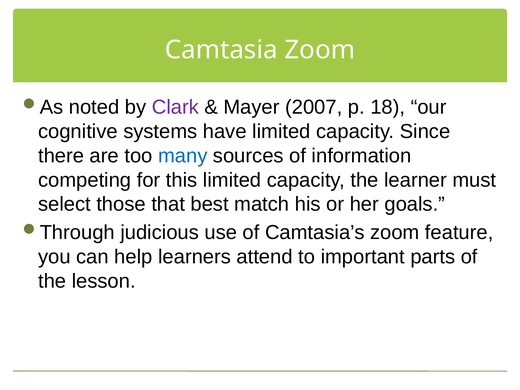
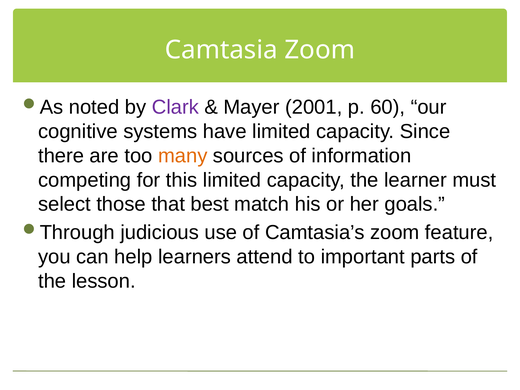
2007: 2007 -> 2001 (314, 107)
18: 18 -> 60 (388, 107)
many colour: blue -> orange (183, 156)
